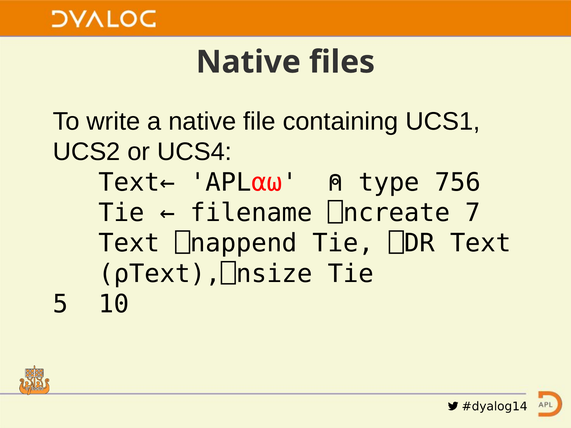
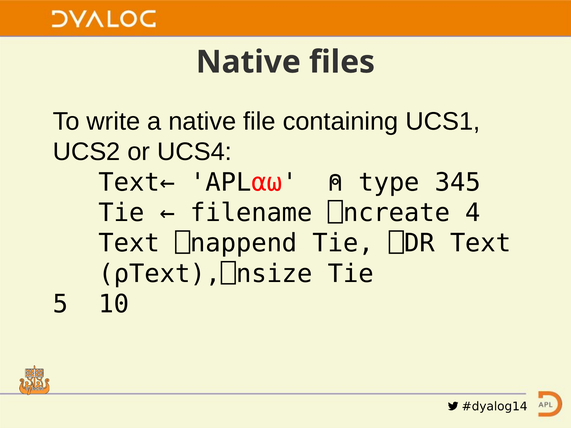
756: 756 -> 345 (458, 182)
7: 7 -> 4 (473, 213)
